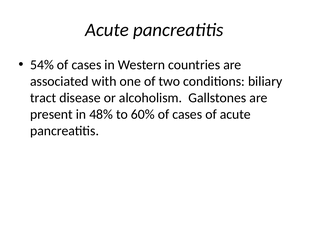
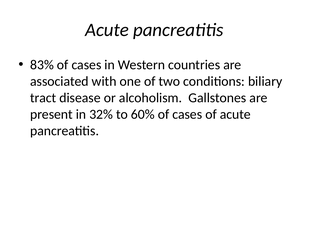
54%: 54% -> 83% (42, 65)
48%: 48% -> 32% (101, 114)
